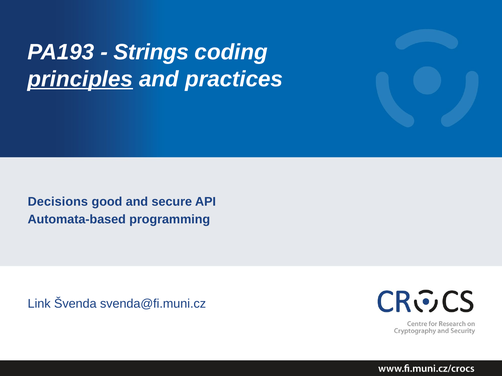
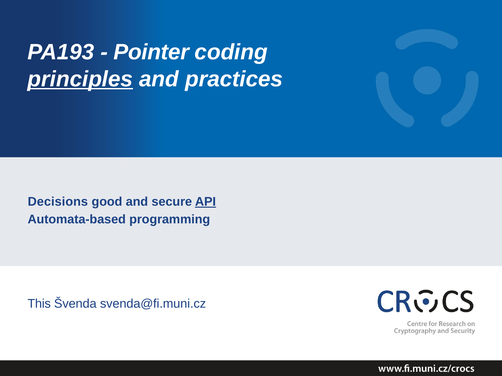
Strings: Strings -> Pointer (151, 52)
API underline: none -> present (206, 202)
Link: Link -> This (39, 304)
